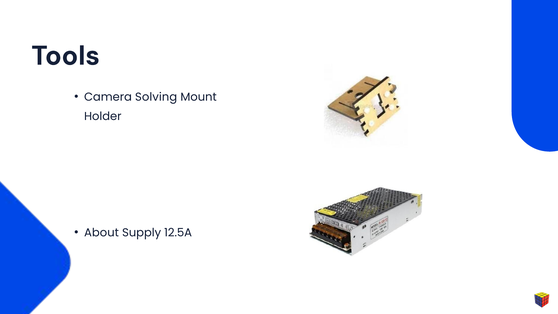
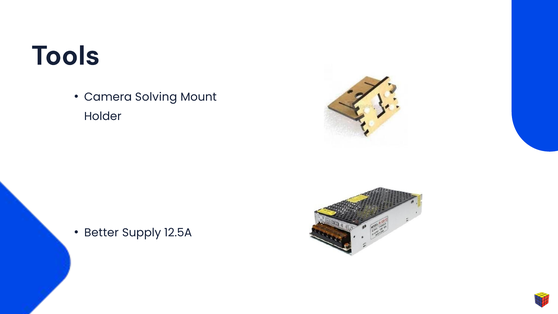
About: About -> Better (102, 232)
